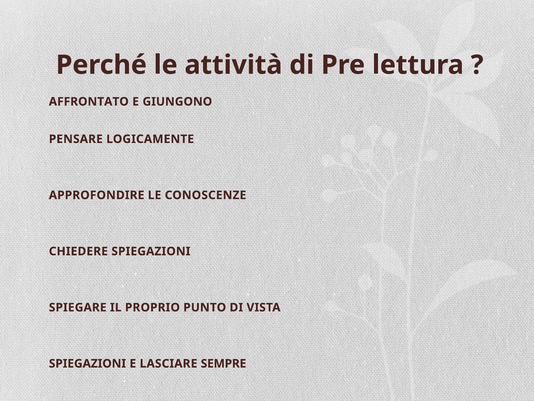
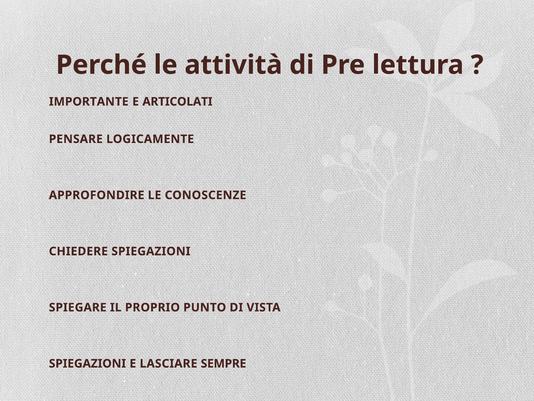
AFFRONTATO: AFFRONTATO -> IMPORTANTE (89, 102)
GIUNGONO: GIUNGONO -> ARTICOLATI (177, 102)
